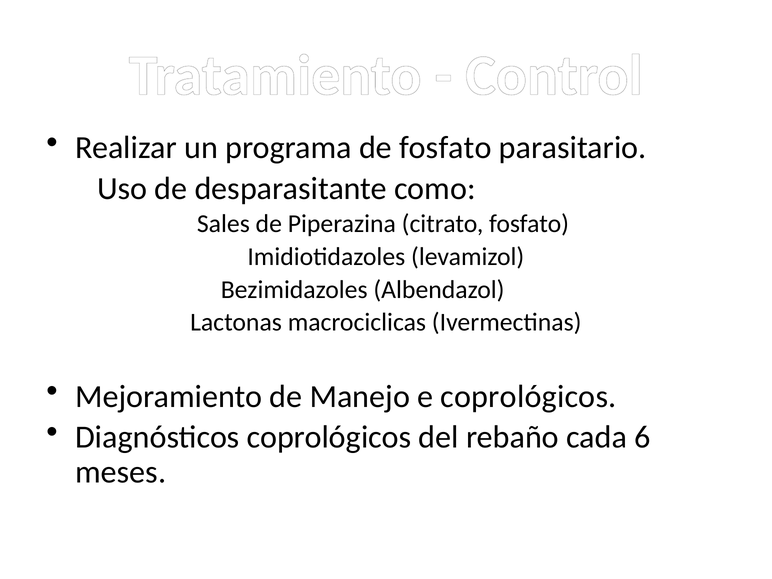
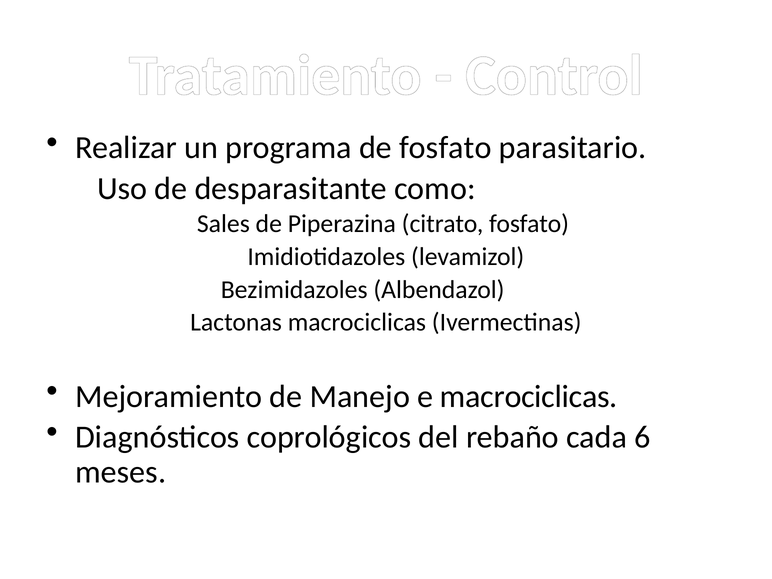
e coprológicos: coprológicos -> macrociclicas (529, 396)
